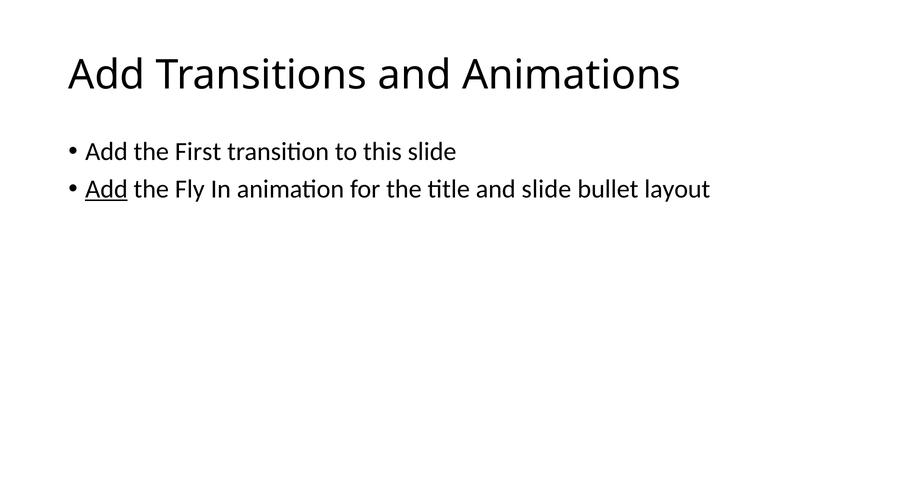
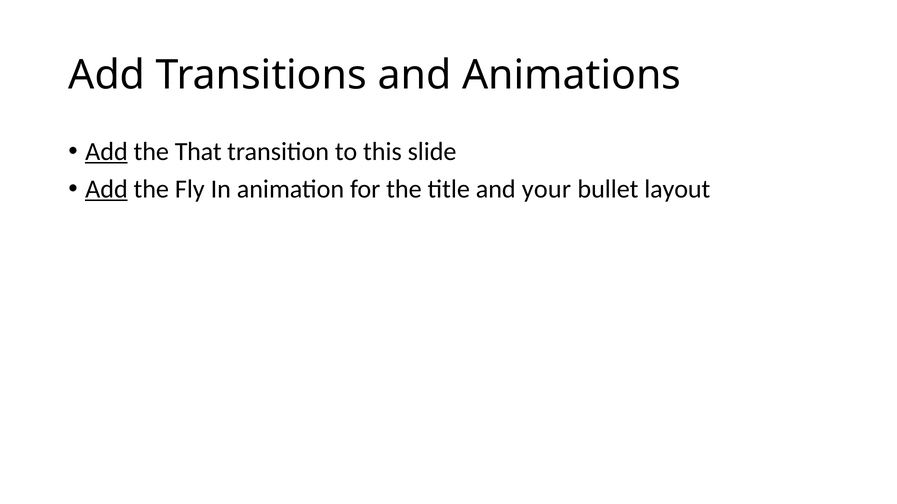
Add underline: none -> present (106, 152)
First: First -> That (198, 152)
and slide: slide -> your (546, 189)
